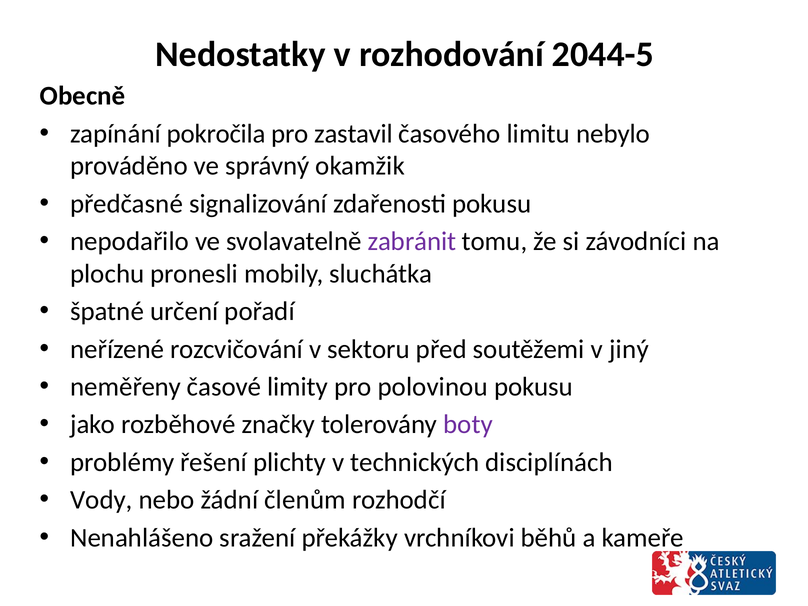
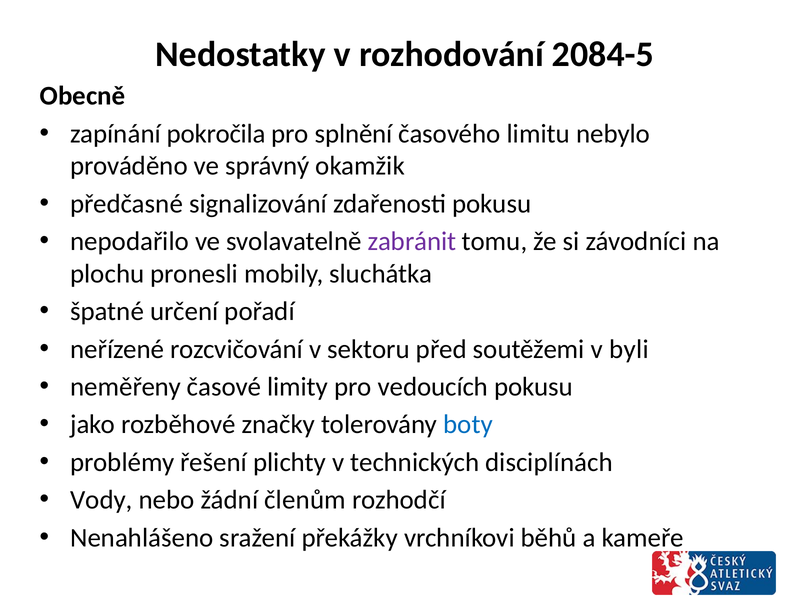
2044-5: 2044-5 -> 2084-5 (603, 54)
zastavil: zastavil -> splnění (354, 134)
jiný: jiný -> byli (629, 349)
polovinou: polovinou -> vedoucích (433, 387)
boty colour: purple -> blue (468, 425)
